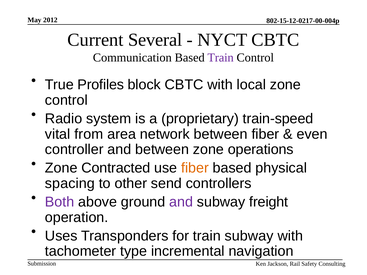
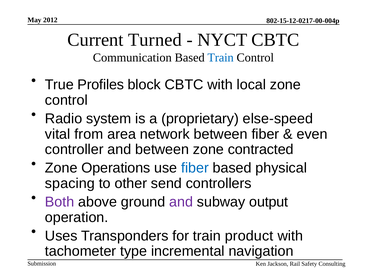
Several: Several -> Turned (155, 40)
Train colour: purple -> blue (221, 58)
train-speed: train-speed -> else-speed (278, 119)
operations: operations -> contracted (261, 150)
Contracted: Contracted -> Operations (116, 168)
fiber colour: orange -> blue (195, 168)
freight: freight -> output (269, 202)
train subway: subway -> product (249, 236)
